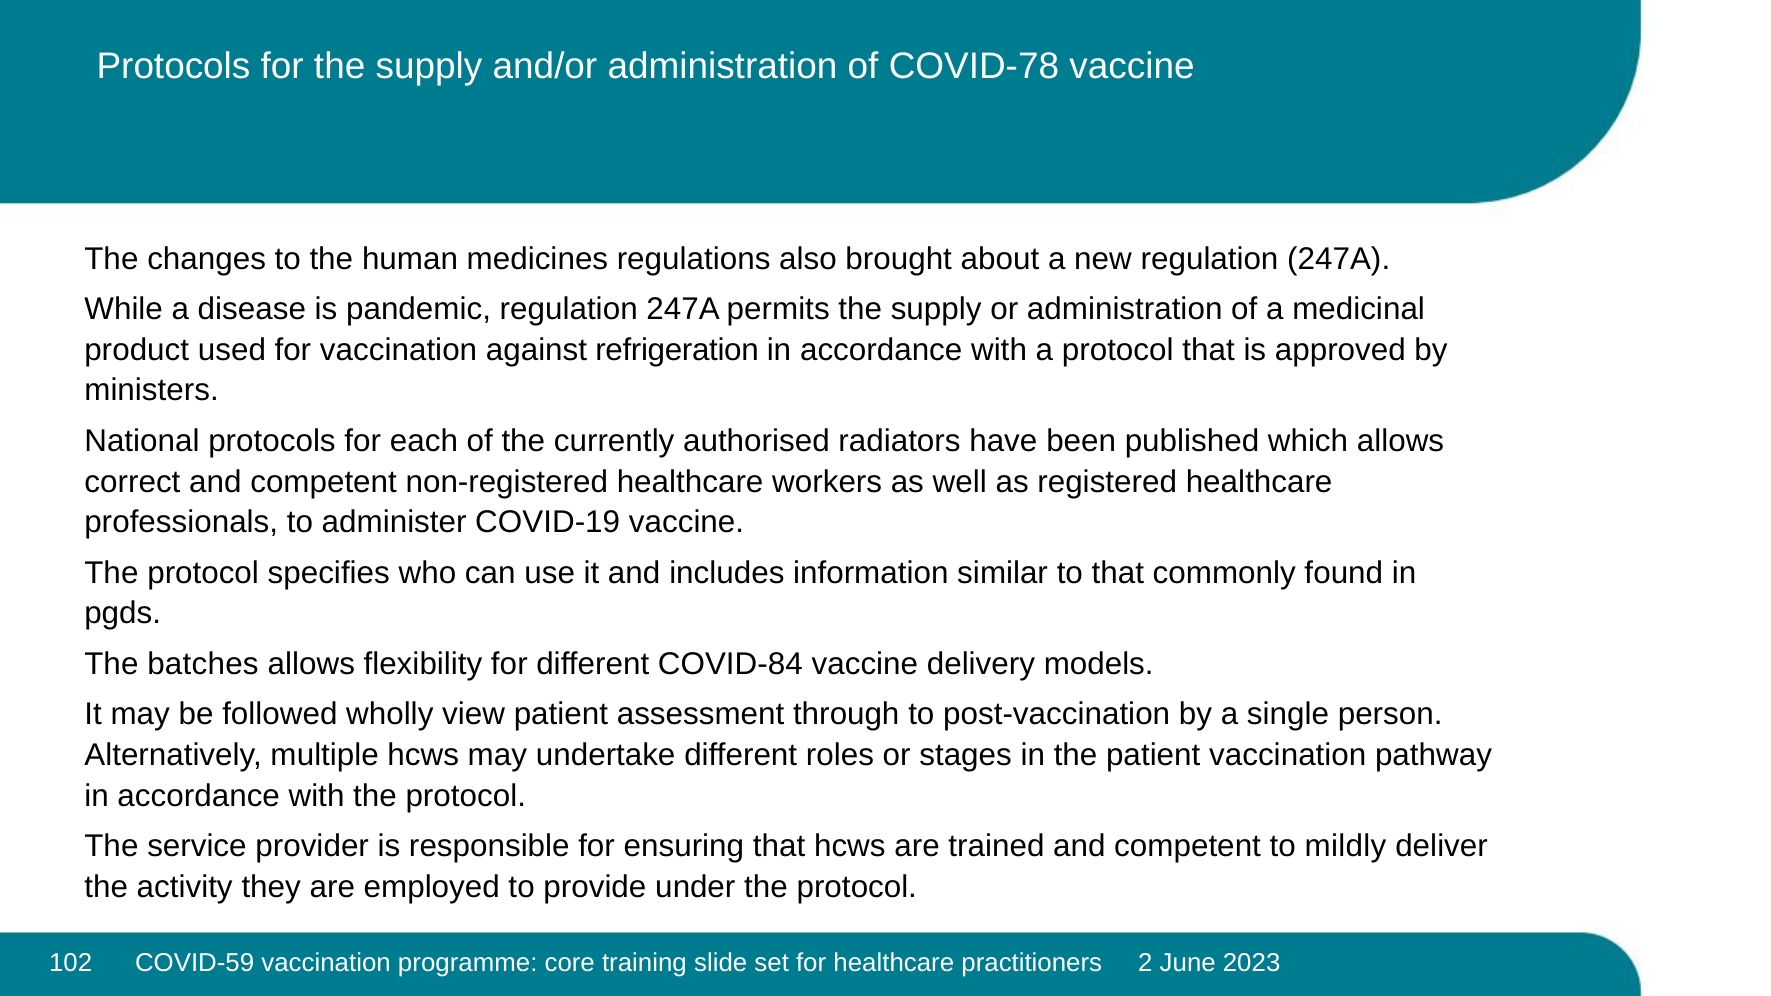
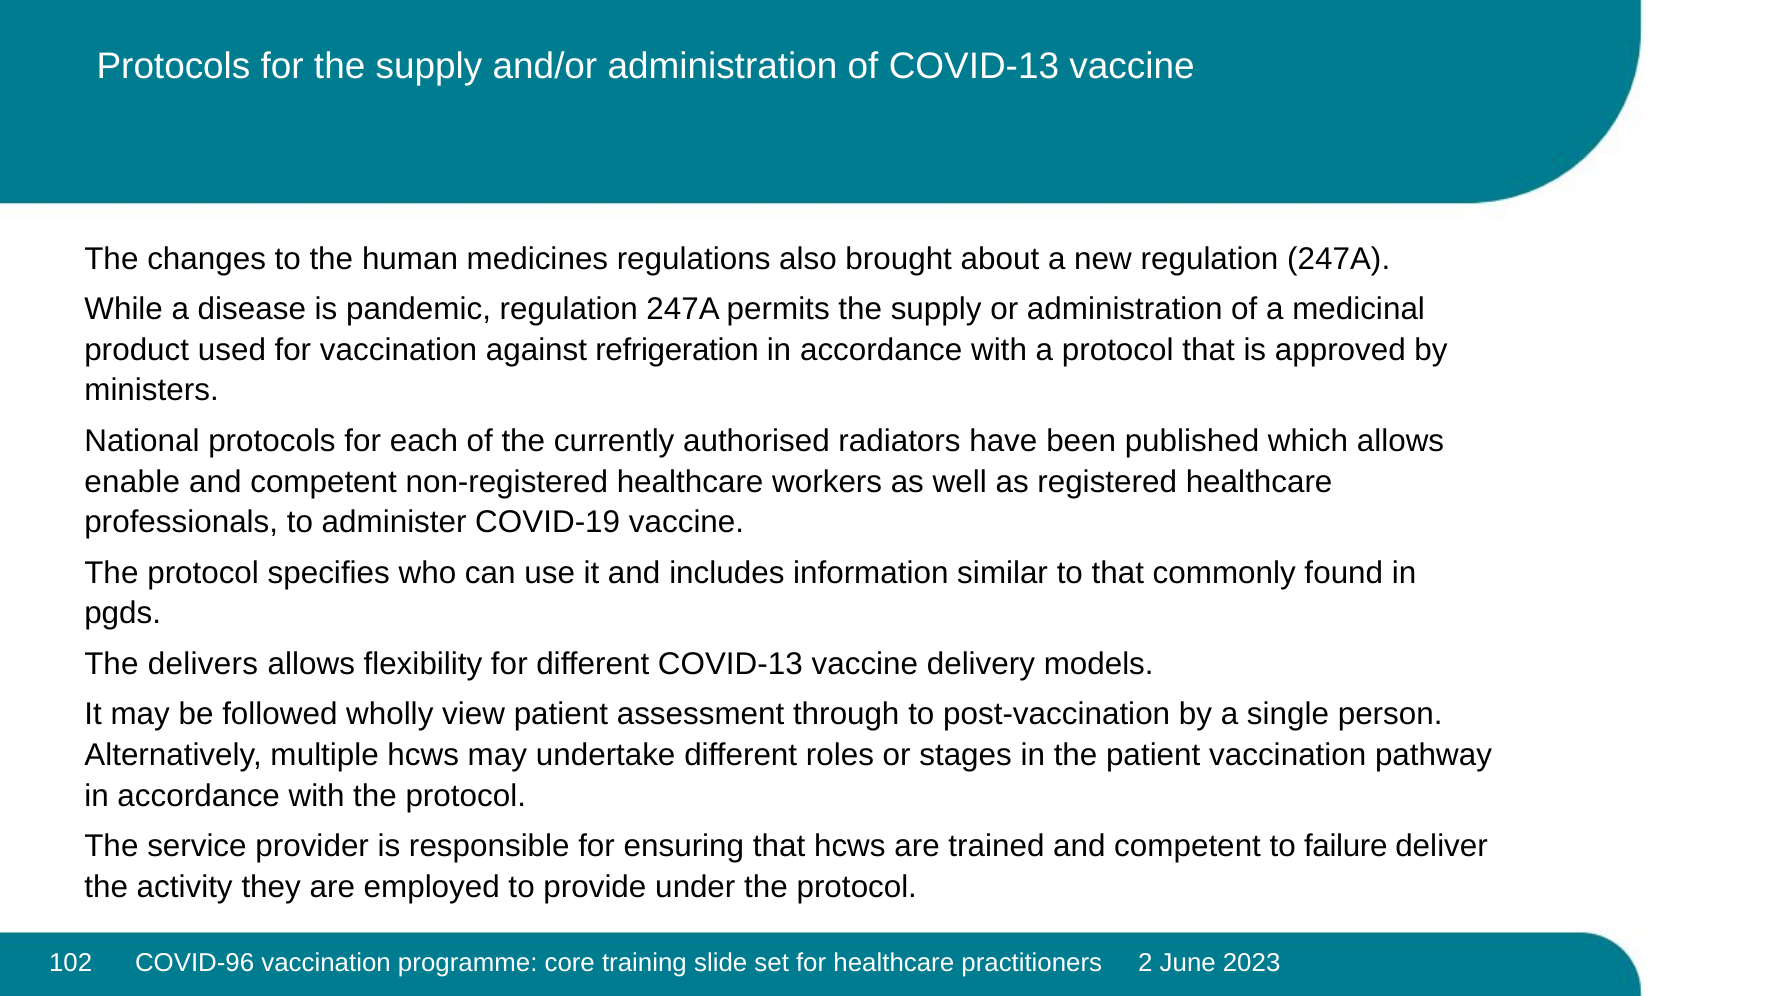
of COVID-78: COVID-78 -> COVID-13 (974, 66)
correct: correct -> enable (132, 482)
batches: batches -> delivers (203, 664)
different COVID-84: COVID-84 -> COVID-13 (730, 664)
mildly: mildly -> failure (1346, 847)
COVID-59: COVID-59 -> COVID-96 (195, 963)
